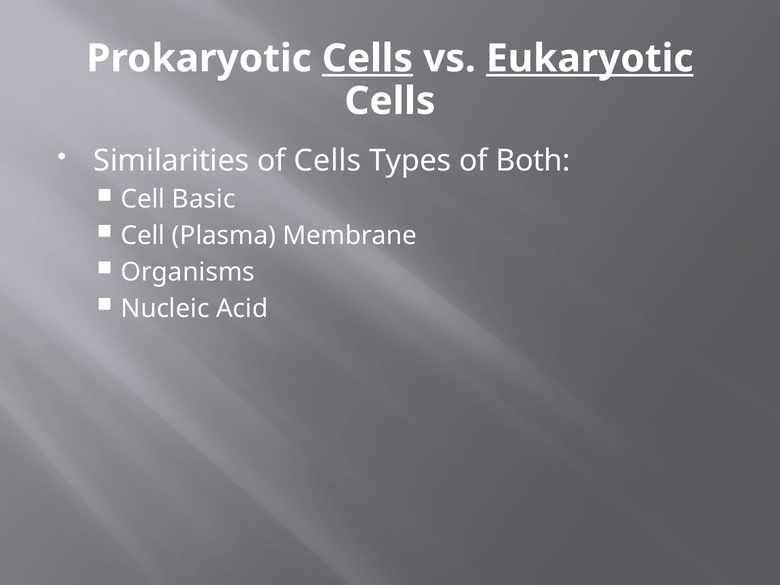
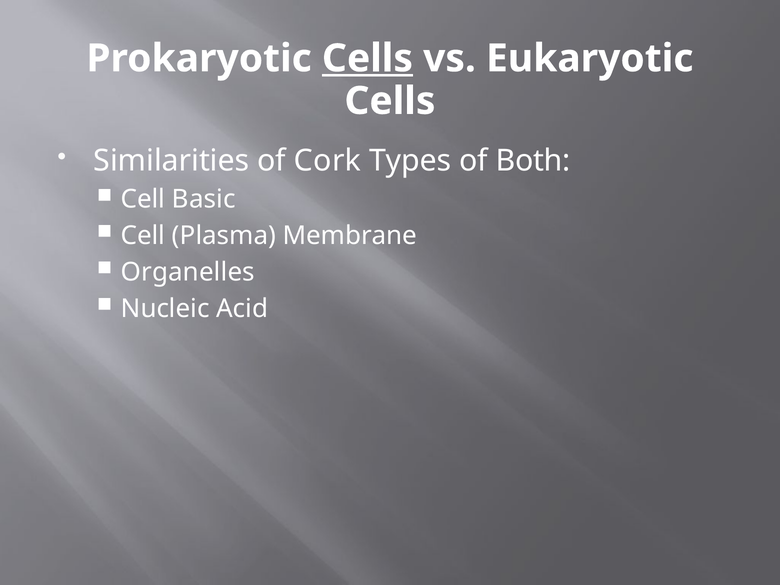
Eukaryotic underline: present -> none (590, 58)
of Cells: Cells -> Cork (327, 161)
Organisms: Organisms -> Organelles (188, 272)
